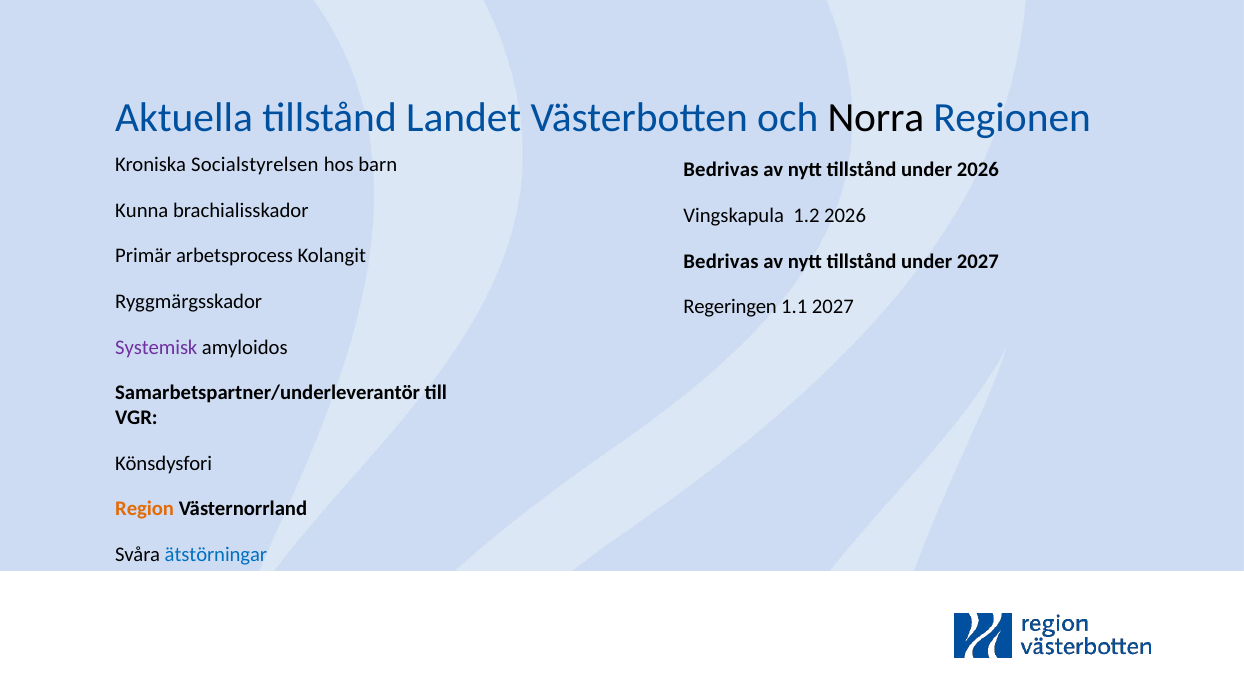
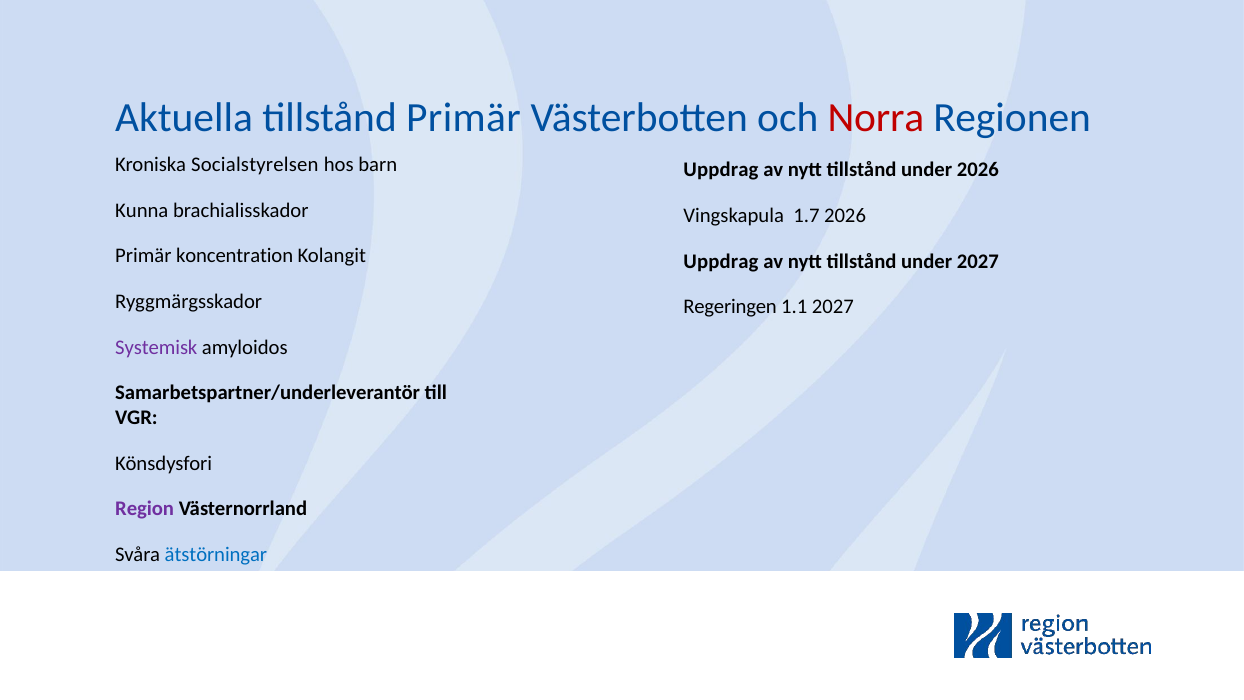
tillstånd Landet: Landet -> Primär (464, 118)
Norra colour: black -> red (876, 118)
Bedrivas: Bedrivas -> Uppdrag (721, 170)
1.2: 1.2 -> 1.7 (806, 216)
arbetsprocess: arbetsprocess -> koncentration (235, 256)
Bedrivas: Bedrivas -> Uppdrag (721, 261)
Region colour: orange -> purple (145, 509)
